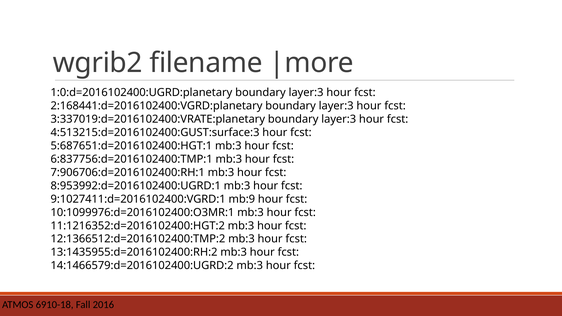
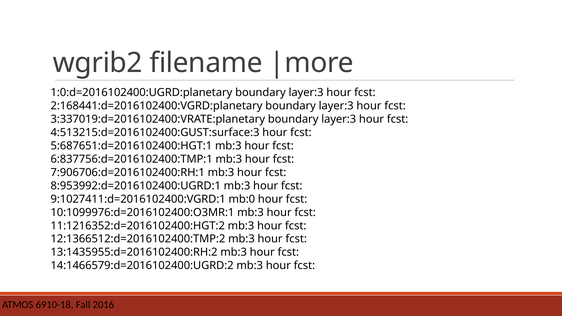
mb:9: mb:9 -> mb:0 (242, 199)
